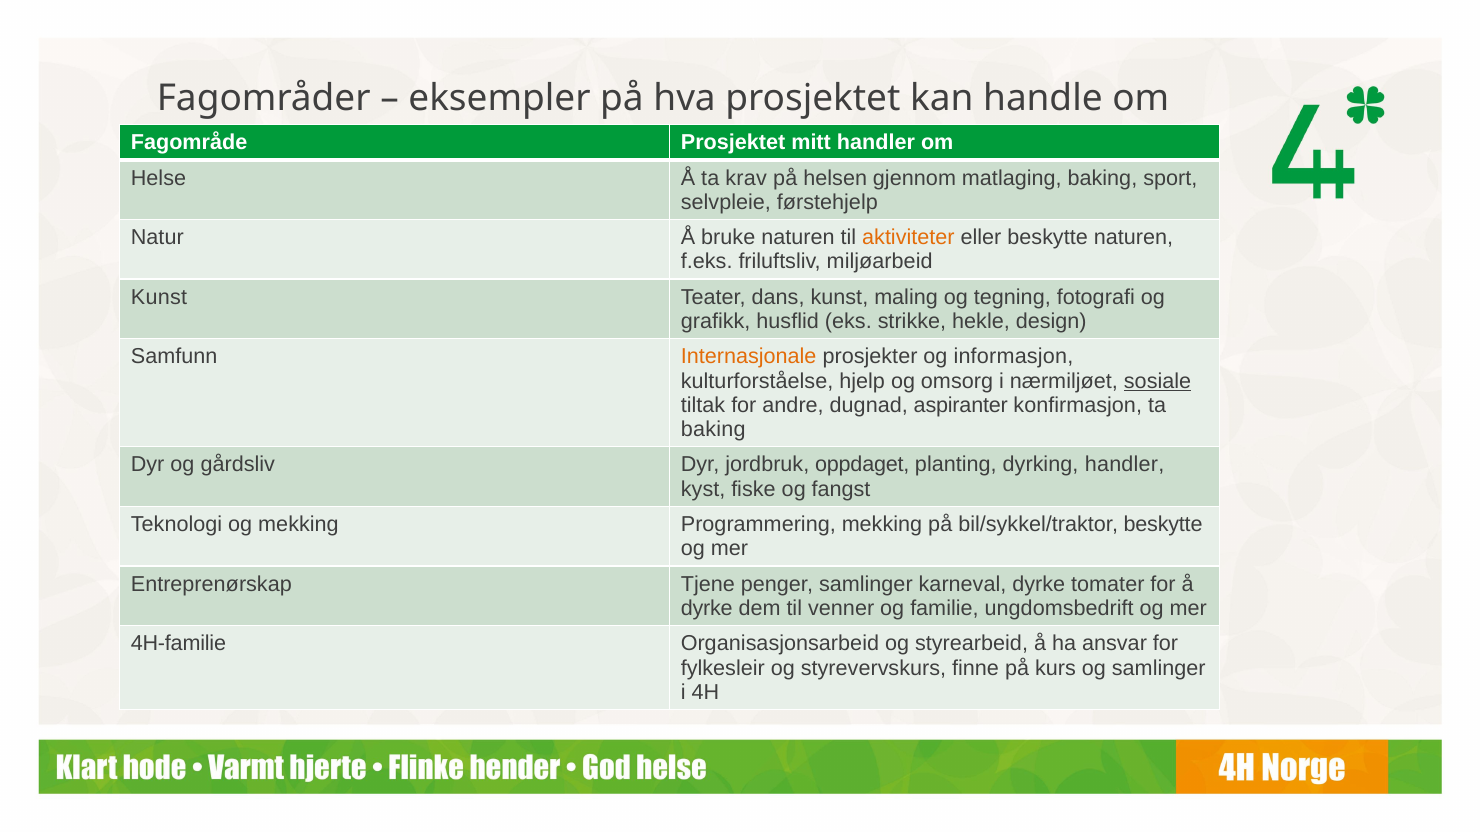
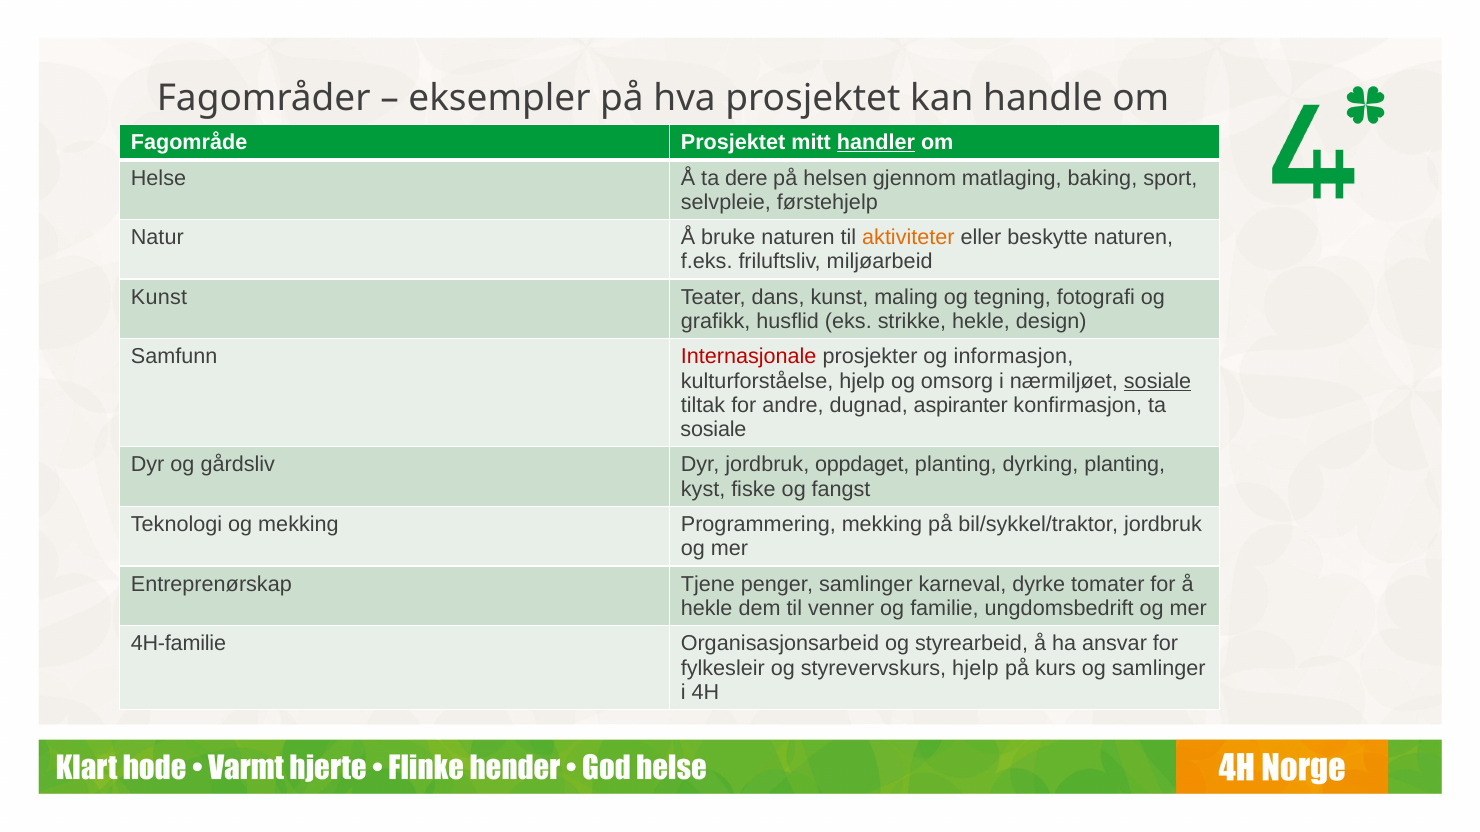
handler underline: none -> present (876, 143)
krav: krav -> dere (746, 178)
Internasjonale colour: orange -> red (749, 357)
baking: baking -> sosiale (713, 430)
dyrking handler: handler -> planting (1125, 465)
bil/sykkel/traktor beskytte: beskytte -> jordbruk (1163, 525)
dyrke: dyrke -> hekle (707, 609)
styrevervskurs finne: finne -> hjelp (975, 668)
